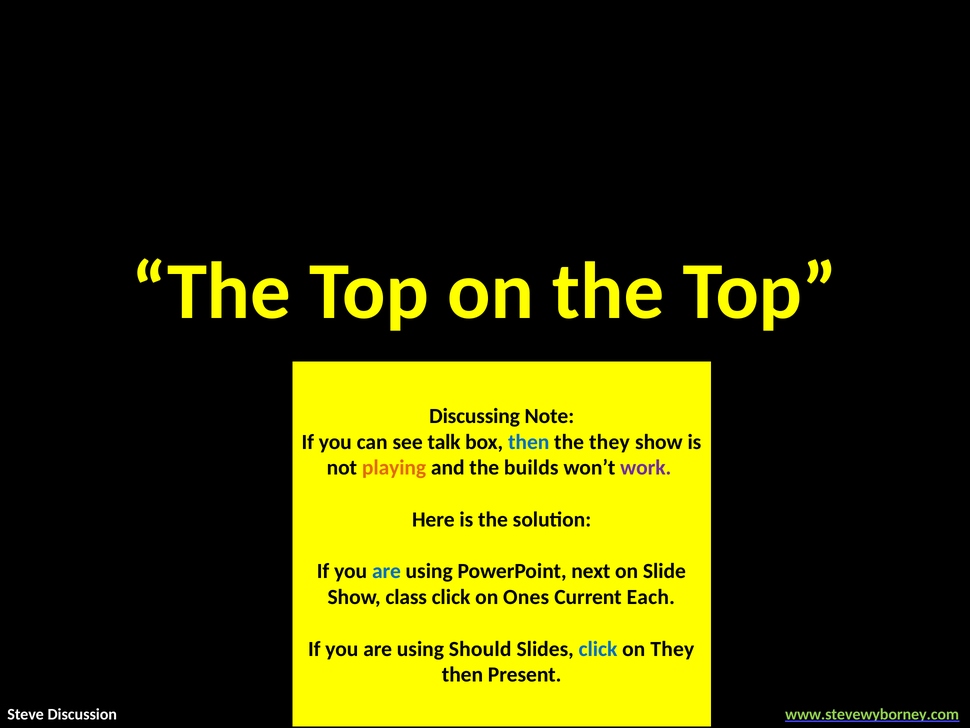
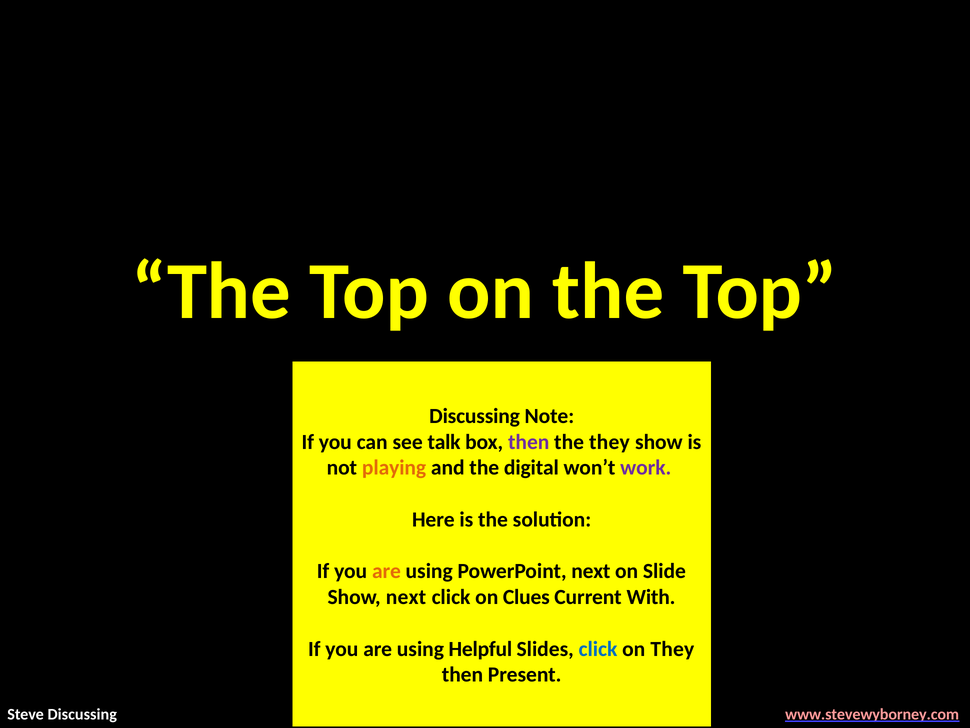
then colour: blue -> purple (529, 442)
builds: builds -> digital (531, 468)
are colour: blue -> orange (386, 571)
Show class: class -> next (406, 597)
Ones: Ones -> Clues (526, 597)
Each: Each -> With (651, 597)
Should: Should -> Helpful (480, 649)
Steve Discussion: Discussion -> Discussing (82, 714)
www.stevewyborney.com colour: light green -> pink (872, 714)
